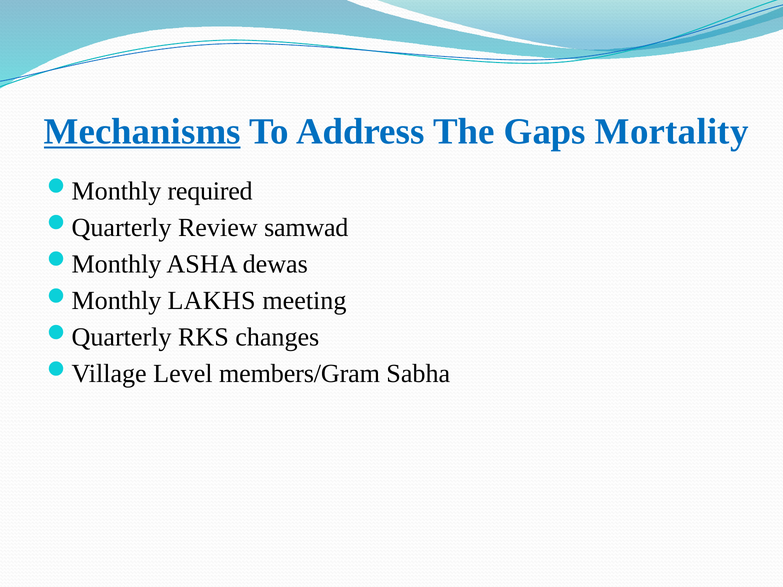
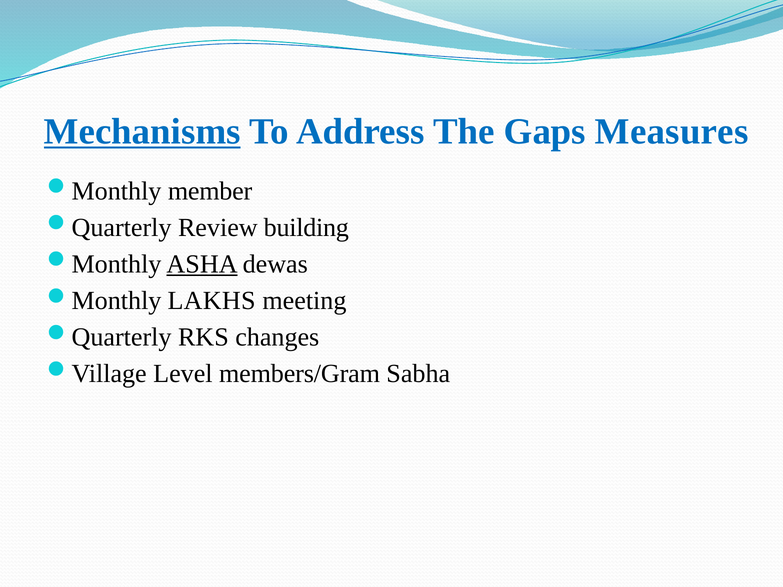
Mortality: Mortality -> Measures (672, 132)
required: required -> member (210, 191)
samwad: samwad -> building (306, 228)
ASHA underline: none -> present (202, 264)
